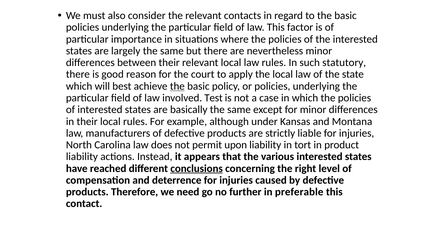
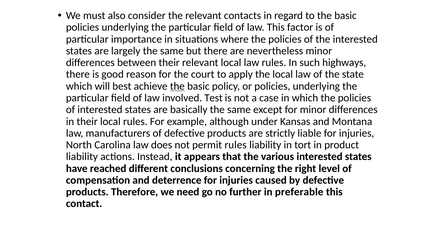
statutory: statutory -> highways (344, 63)
permit upon: upon -> rules (236, 145)
conclusions underline: present -> none (197, 169)
